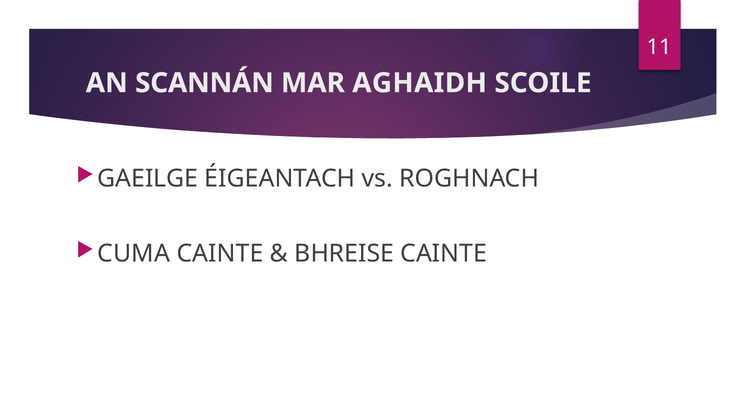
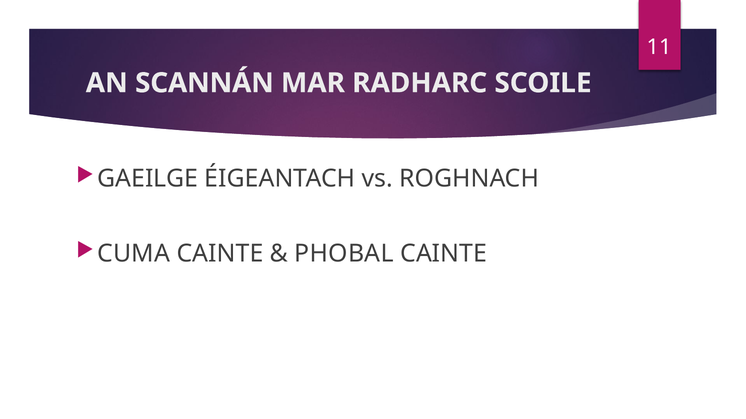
AGHAIDH: AGHAIDH -> RADHARC (420, 83)
BHREISE: BHREISE -> PHOBAL (344, 254)
